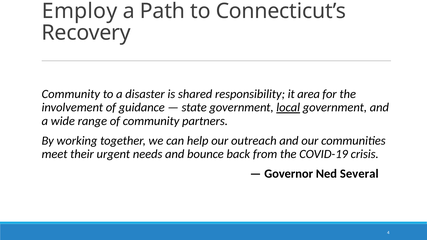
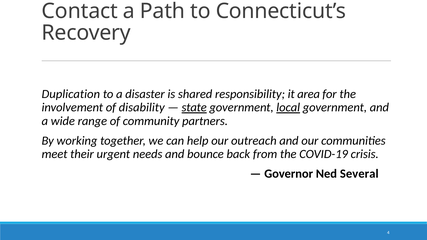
Employ: Employ -> Contact (80, 11)
Community: Community -> Duplication (71, 94)
guidance: guidance -> disability (142, 108)
state underline: none -> present (194, 108)
